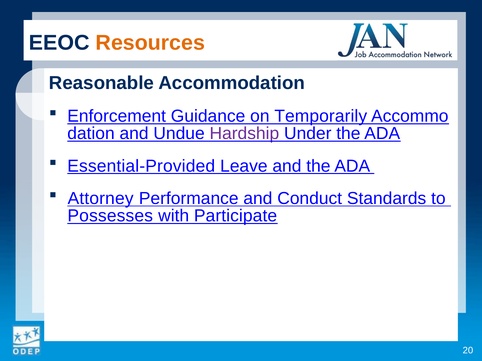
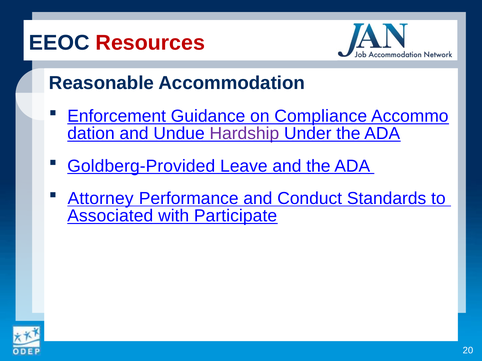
Resources colour: orange -> red (150, 43)
Temporarily: Temporarily -> Compliance (321, 116)
Essential-Provided: Essential-Provided -> Goldberg-Provided (141, 166)
Possesses: Possesses -> Associated (110, 216)
